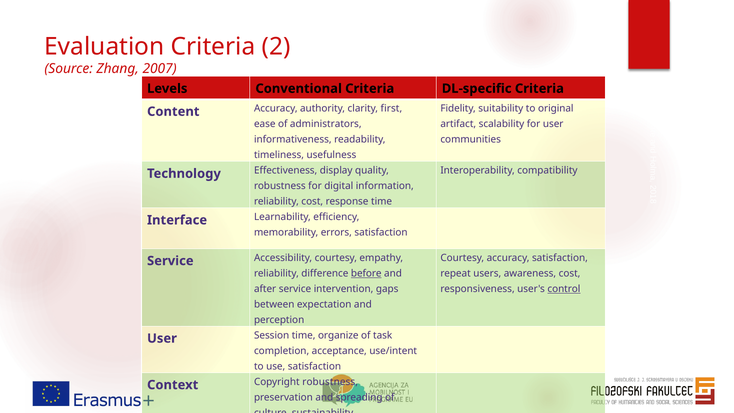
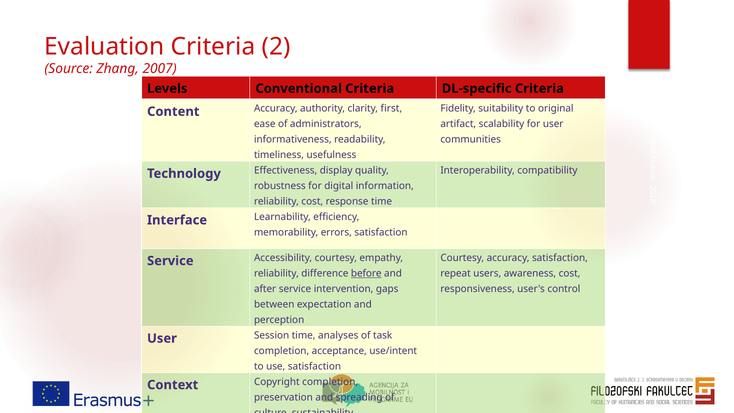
control underline: present -> none (564, 289)
organize: organize -> analyses (338, 335)
Copyright robustness: robustness -> completion (330, 382)
